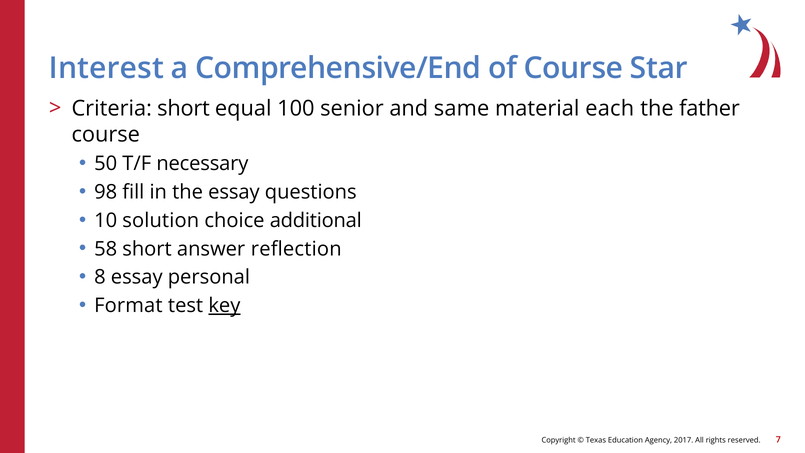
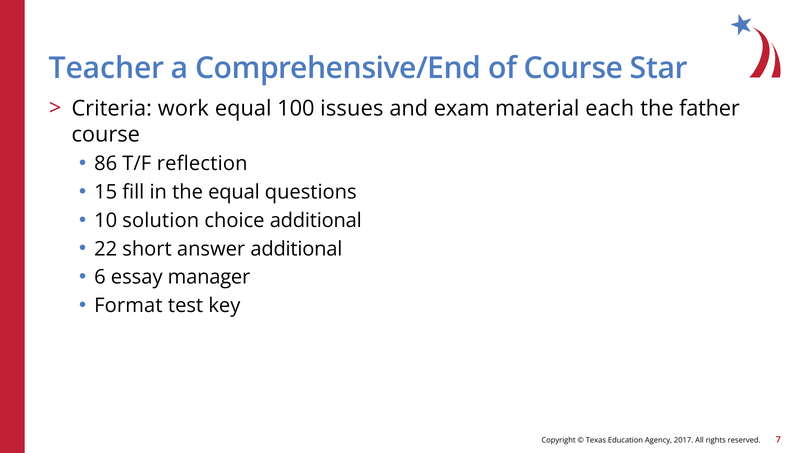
Interest: Interest -> Teacher (107, 68)
Criteria short: short -> work (183, 108)
senior: senior -> issues (352, 108)
same: same -> exam (462, 108)
50: 50 -> 86 (106, 164)
necessary: necessary -> reflection (202, 164)
98: 98 -> 15 (106, 192)
the essay: essay -> equal (234, 192)
58: 58 -> 22 (106, 249)
answer reflection: reflection -> additional (296, 249)
8: 8 -> 6 (100, 277)
personal: personal -> manager (209, 277)
key underline: present -> none (224, 305)
